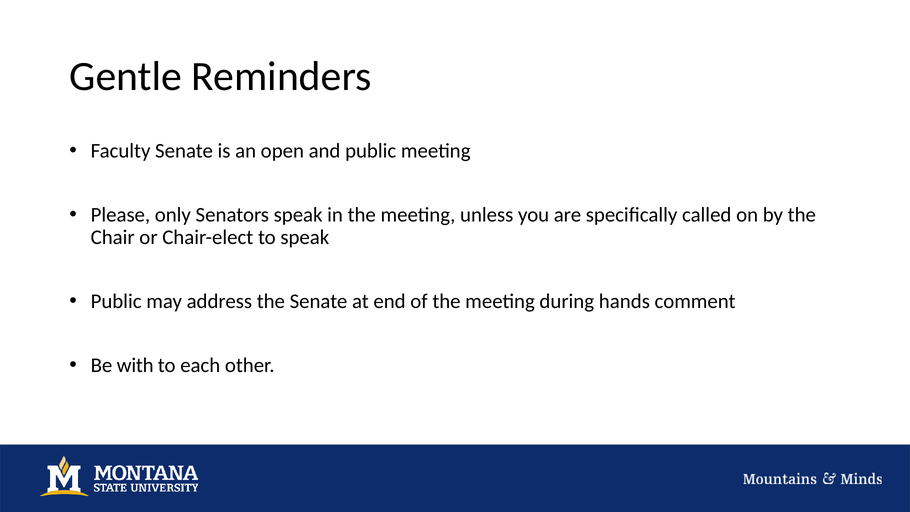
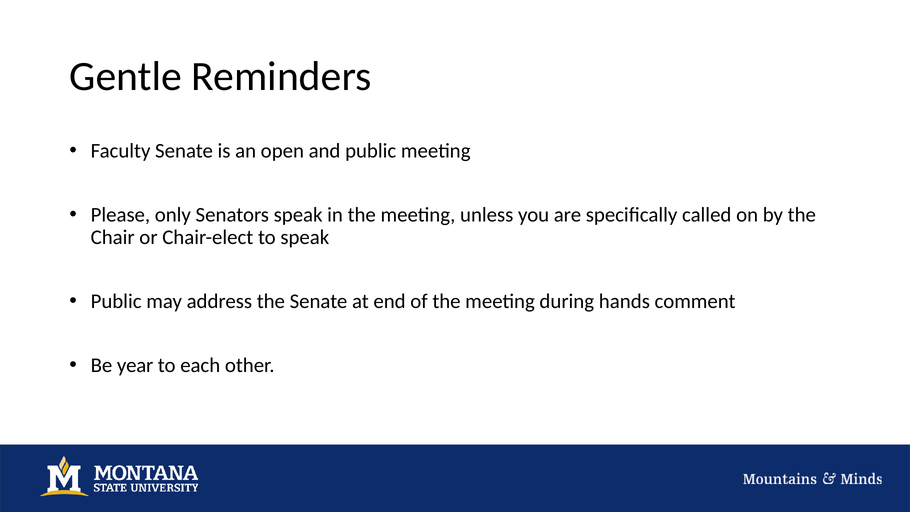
with: with -> year (135, 365)
